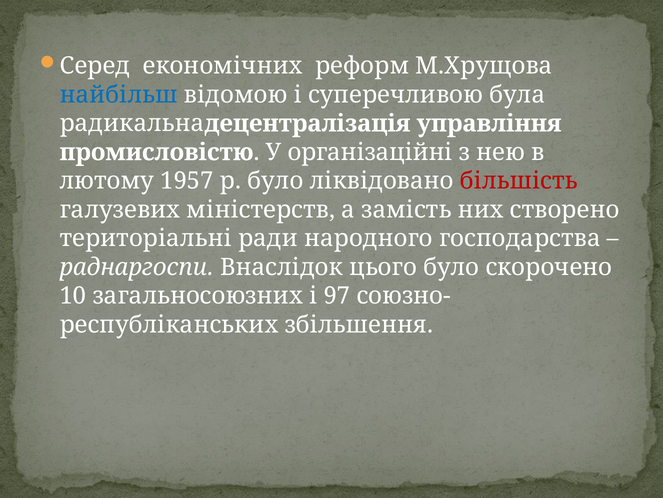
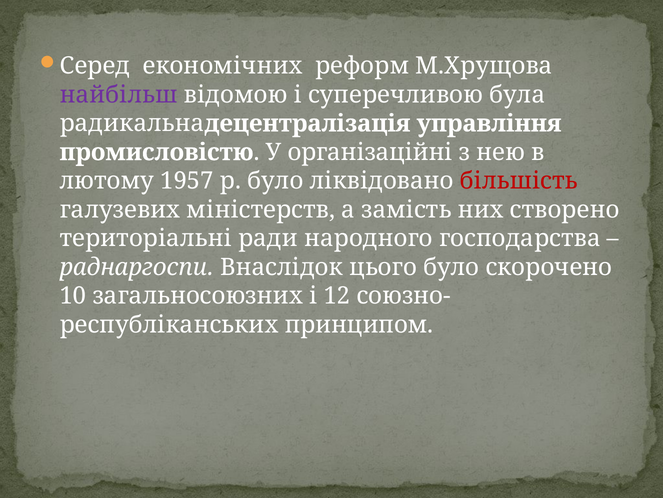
найбільш colour: blue -> purple (119, 95)
97: 97 -> 12 (337, 296)
збільшення: збільшення -> принципом (359, 324)
